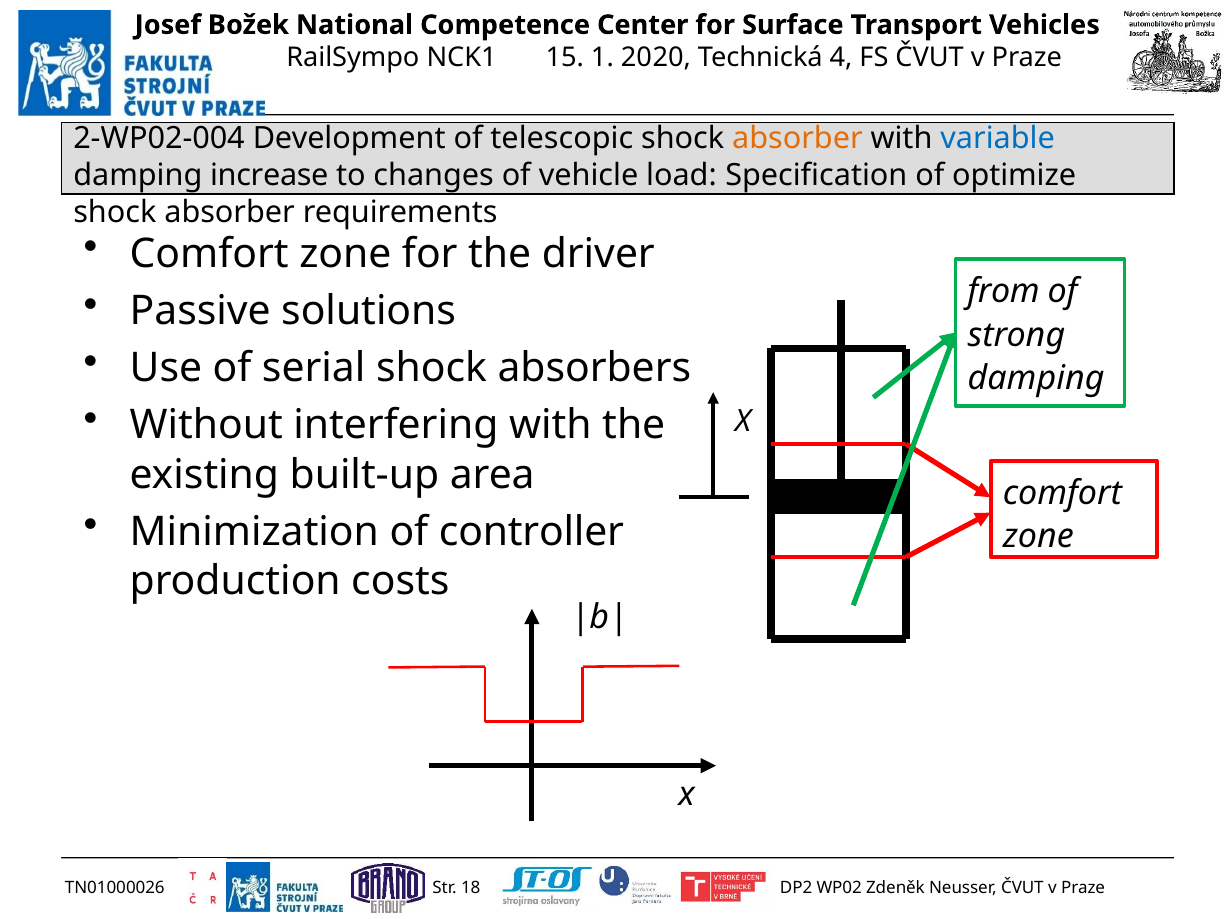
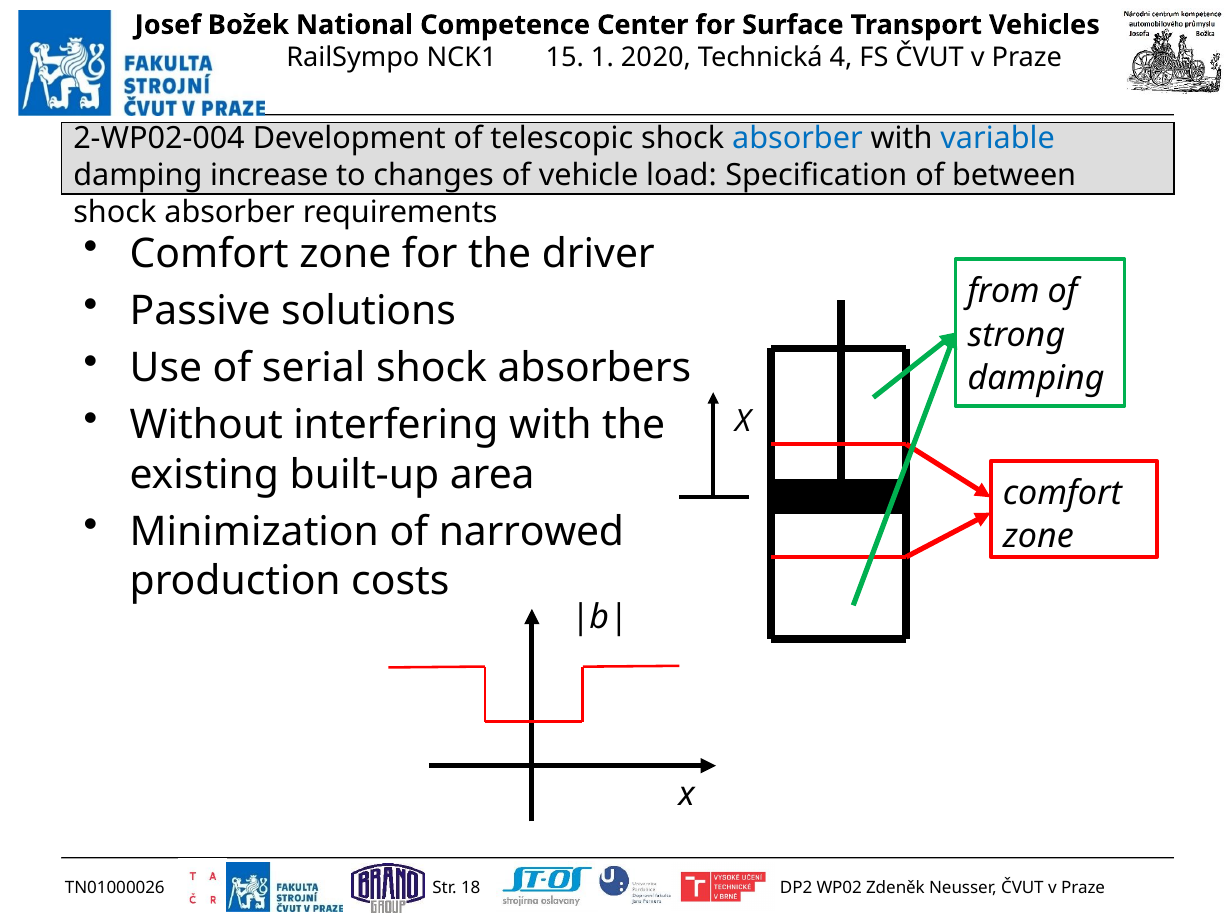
absorber colour: orange -> blue (797, 139)
optimize: optimize -> between (1014, 175)
controller: controller -> narrowed (531, 532)
